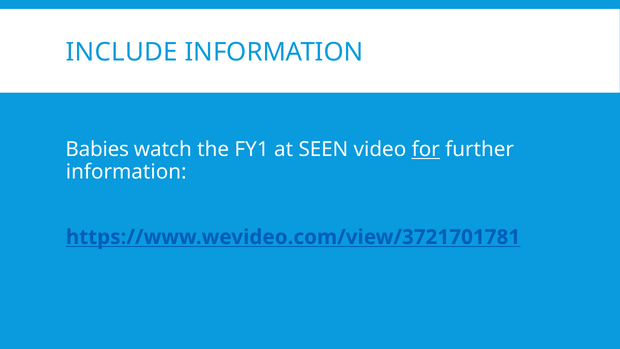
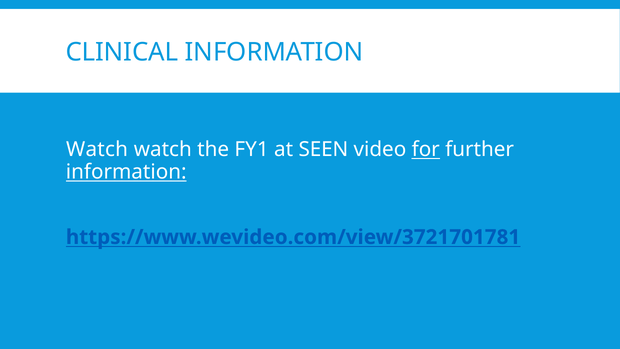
INCLUDE: INCLUDE -> CLINICAL (122, 52)
Babies: Babies -> Watch (97, 150)
information underline: none -> present (126, 172)
